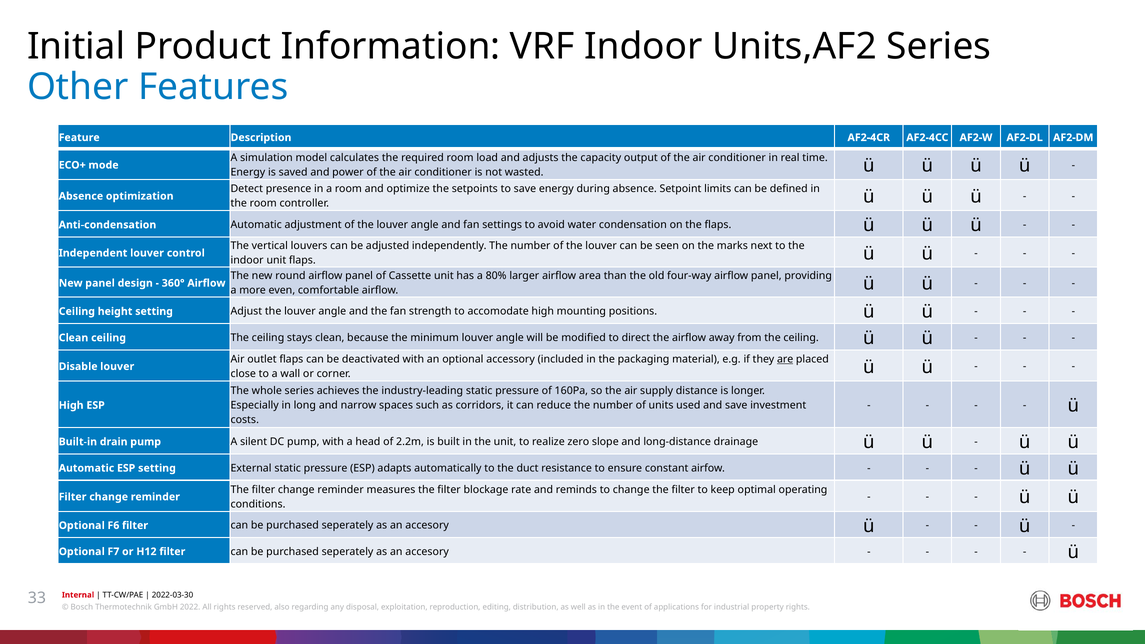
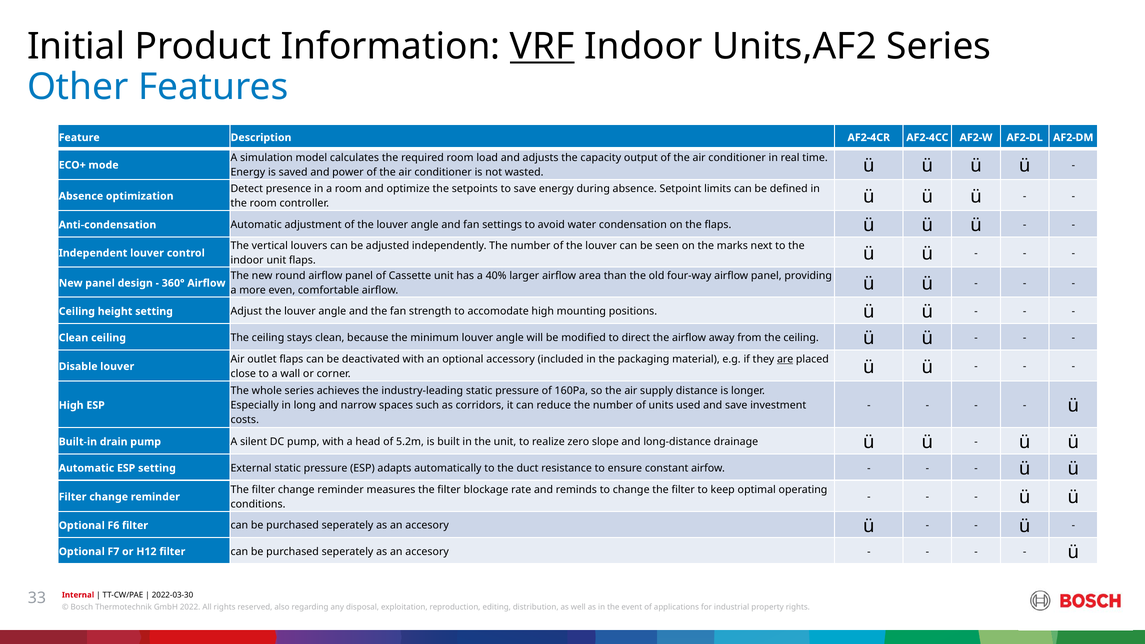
VRF underline: none -> present (542, 47)
80%: 80% -> 40% (496, 276)
2.2m: 2.2m -> 5.2m (410, 442)
